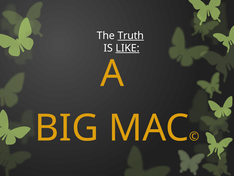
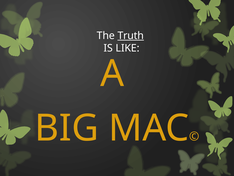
LIKE underline: present -> none (128, 48)
